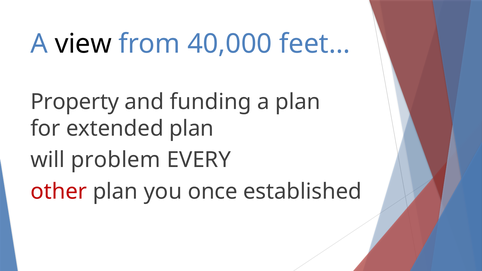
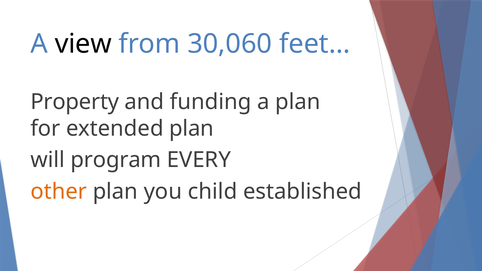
40,000: 40,000 -> 30,060 (230, 44)
problem: problem -> program (116, 160)
other colour: red -> orange (59, 192)
once: once -> child (213, 192)
